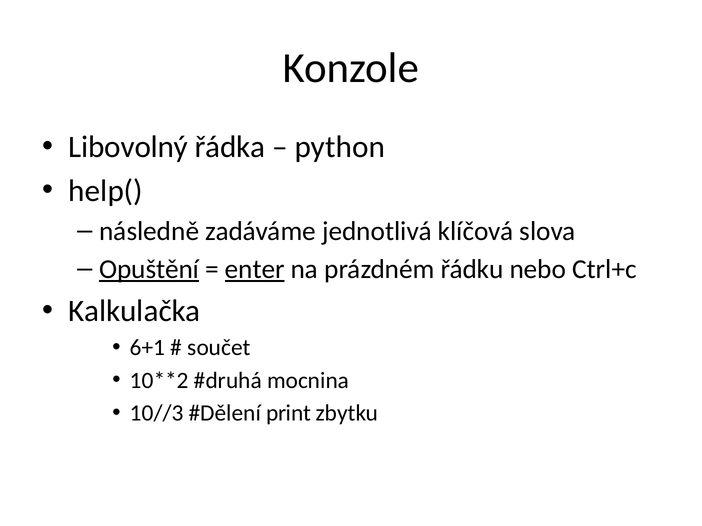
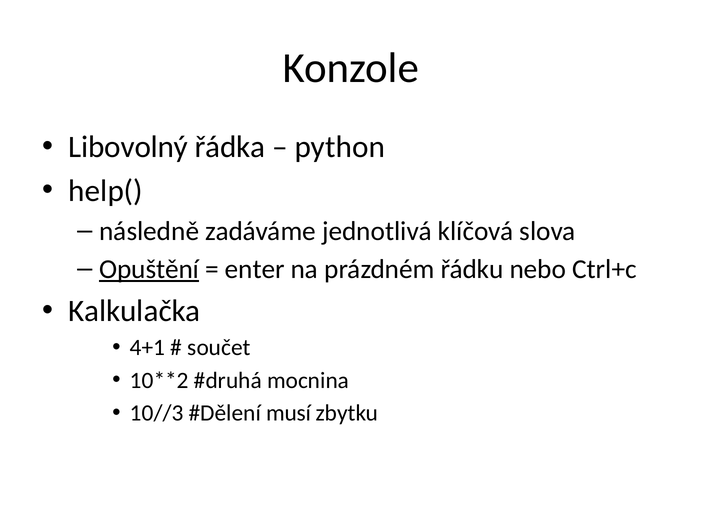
enter underline: present -> none (255, 270)
6+1: 6+1 -> 4+1 (148, 348)
print: print -> musí (288, 414)
